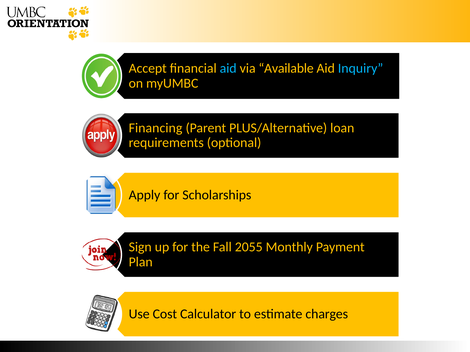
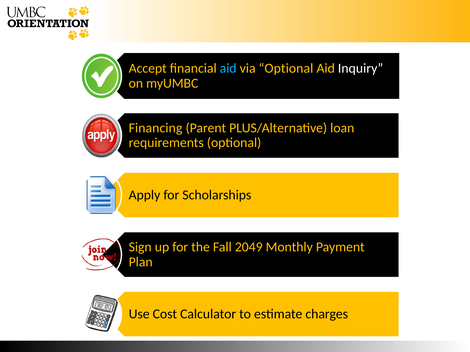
via Available: Available -> Optional (286, 69)
Inquiry colour: light blue -> white (361, 69)
2055: 2055 -> 2049 (249, 247)
